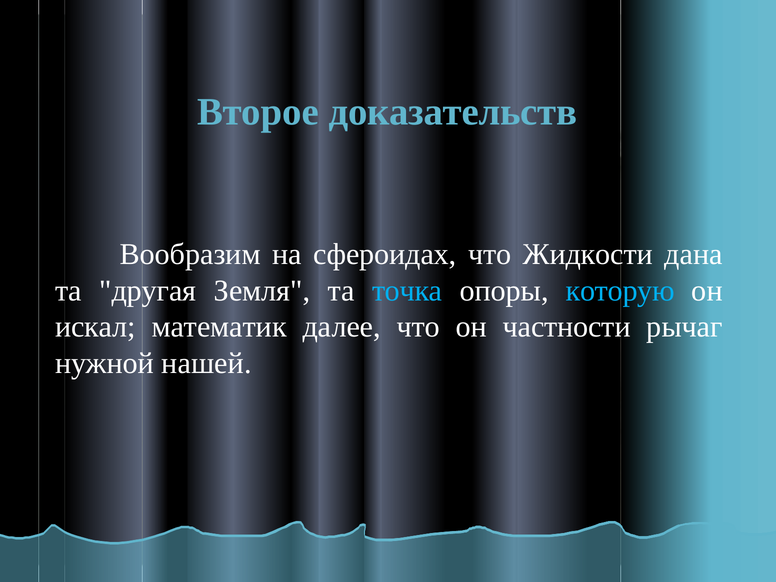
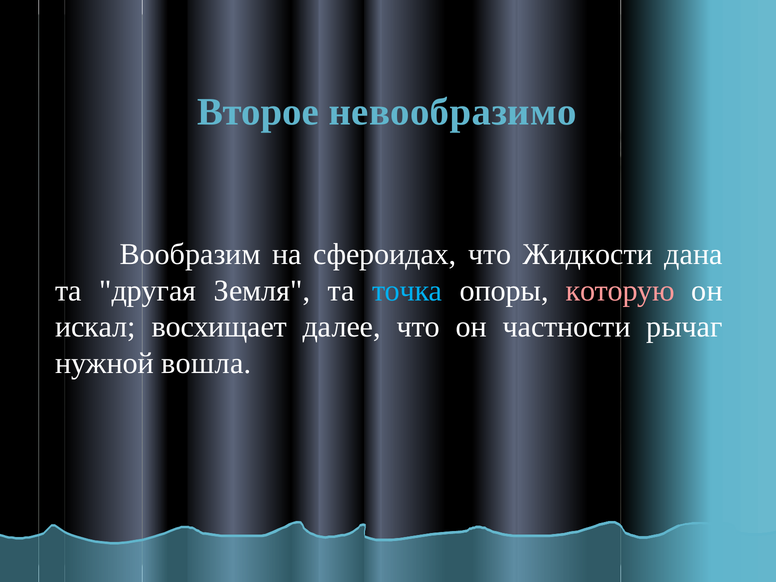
доказательств: доказательств -> невообразимо (453, 112)
которую colour: light blue -> pink (620, 291)
математик: математик -> восхищает (219, 327)
нашей: нашей -> вошла (206, 363)
